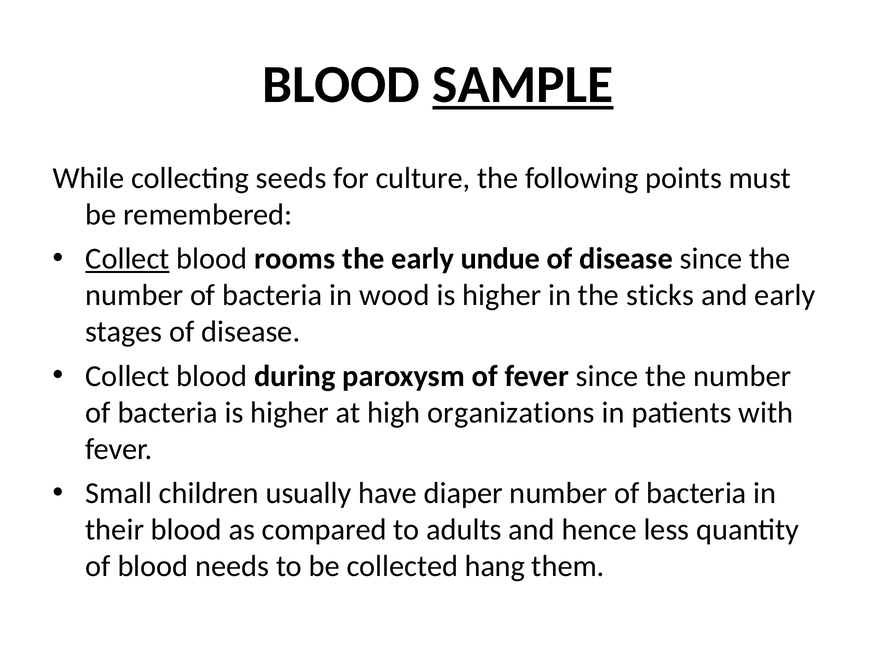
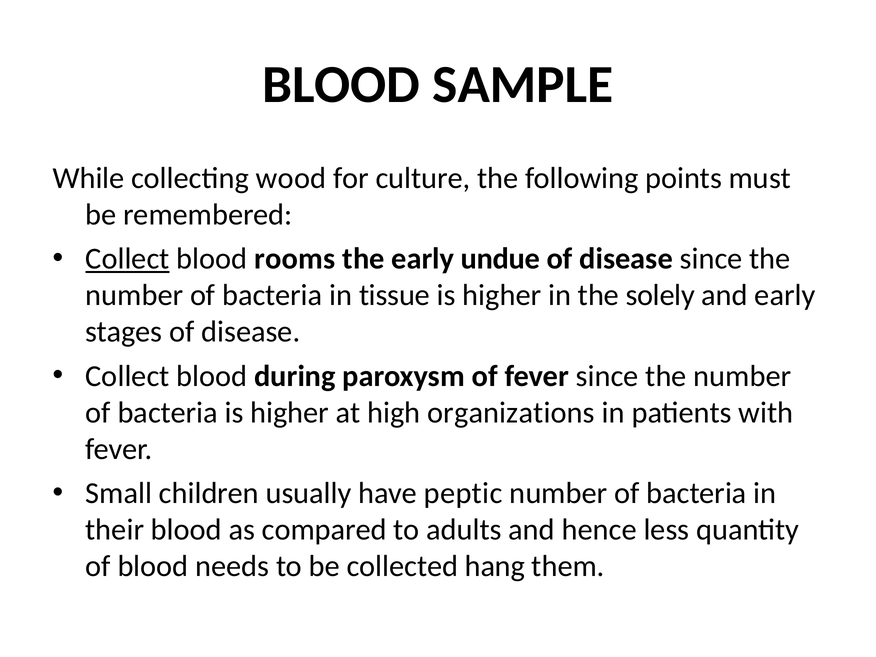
SAMPLE underline: present -> none (523, 85)
seeds: seeds -> wood (291, 178)
wood: wood -> tissue (395, 295)
sticks: sticks -> solely (660, 295)
diaper: diaper -> peptic (463, 493)
